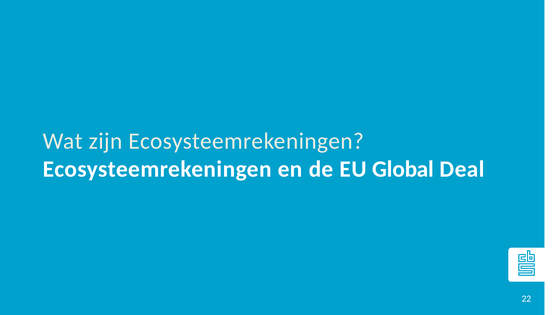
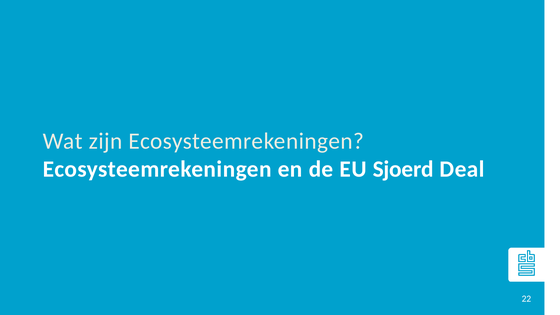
Global: Global -> Sjoerd (403, 169)
